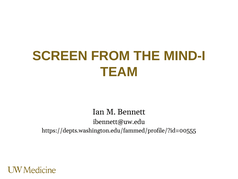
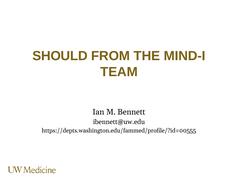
SCREEN: SCREEN -> SHOULD (60, 56)
